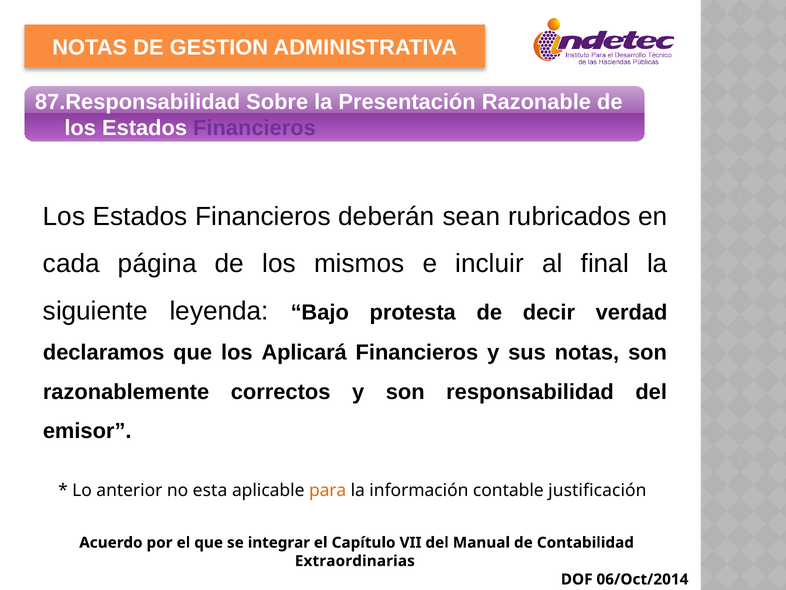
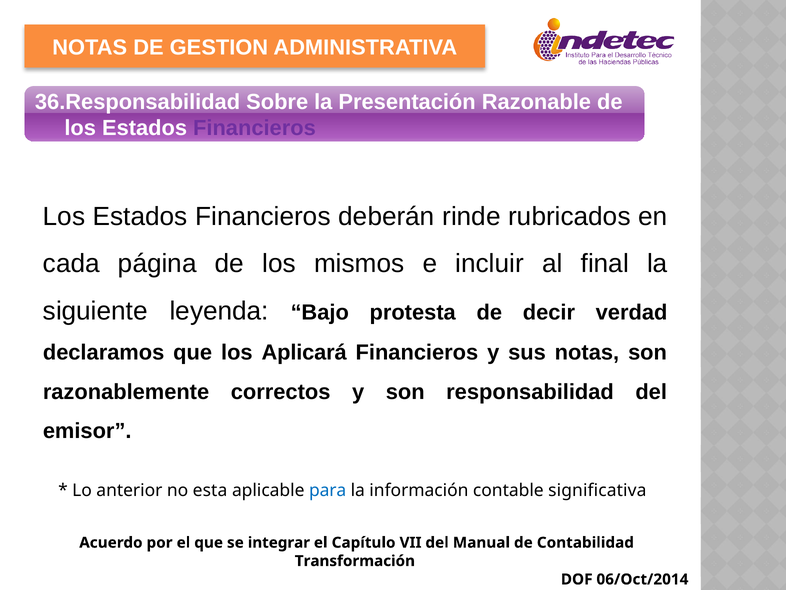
87.Responsabilidad: 87.Responsabilidad -> 36.Responsabilidad (138, 102)
sean: sean -> rinde (471, 216)
para colour: orange -> blue (328, 490)
justificación: justificación -> significativa (597, 490)
Extraordinarias: Extraordinarias -> Transformación (355, 561)
